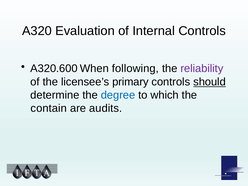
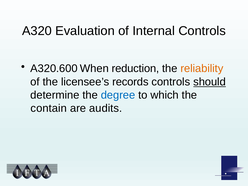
following: following -> reduction (135, 69)
reliability colour: purple -> orange (202, 69)
primary: primary -> records (130, 82)
